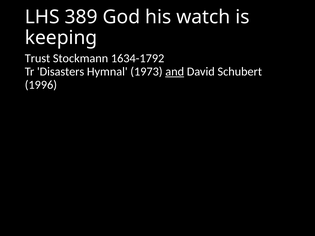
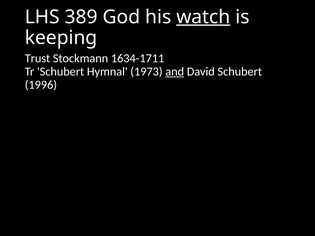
watch underline: none -> present (203, 17)
1634-1792: 1634-1792 -> 1634-1711 (138, 58)
Tr Disasters: Disasters -> Schubert (61, 72)
